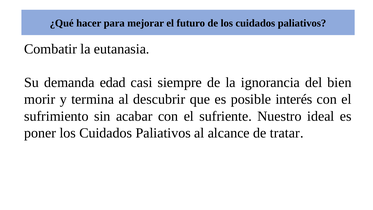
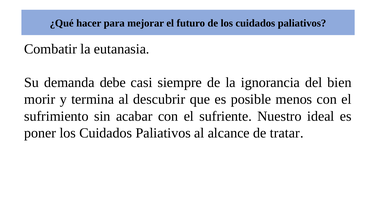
edad: edad -> debe (113, 82)
interés: interés -> menos (294, 99)
